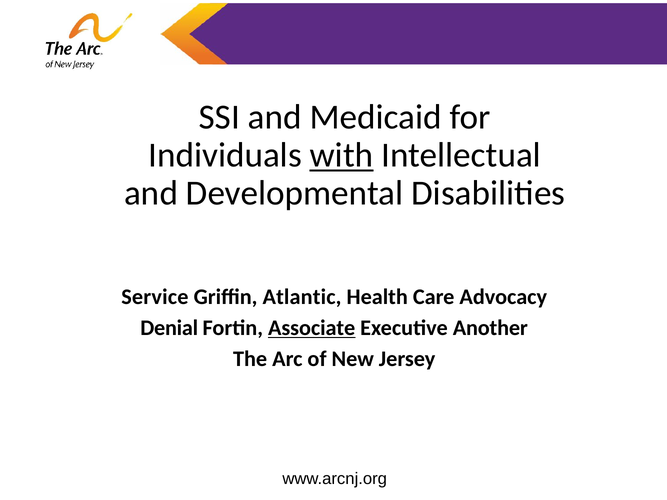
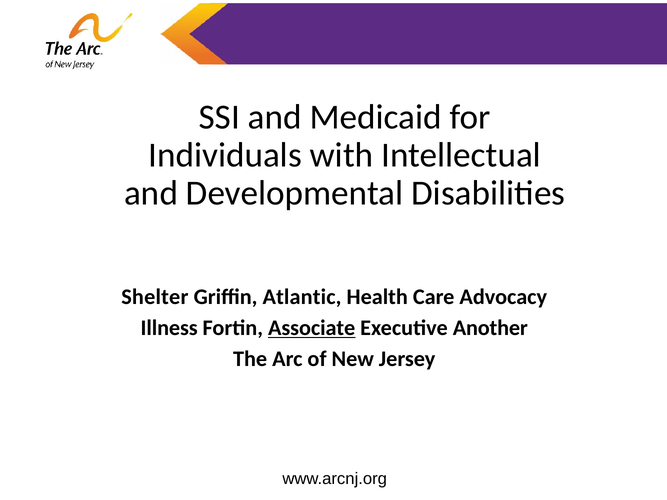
with underline: present -> none (342, 155)
Service: Service -> Shelter (155, 297)
Denial: Denial -> Illness (169, 328)
